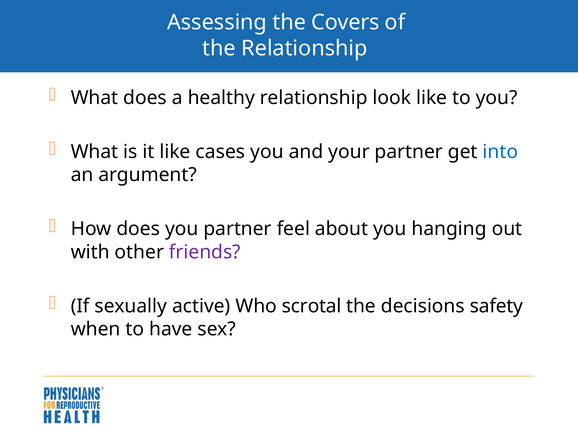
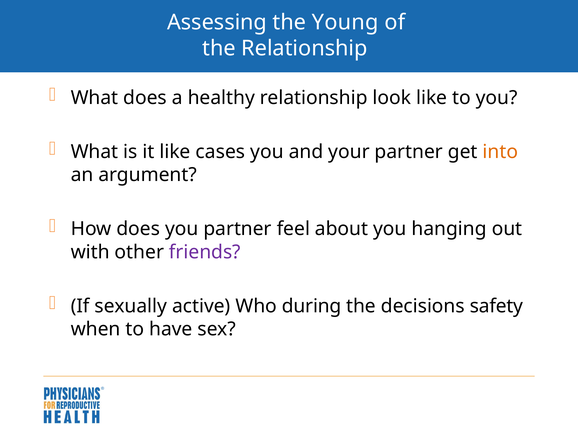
Covers: Covers -> Young (345, 22)
into colour: blue -> orange (500, 152)
scrotal: scrotal -> during (312, 306)
